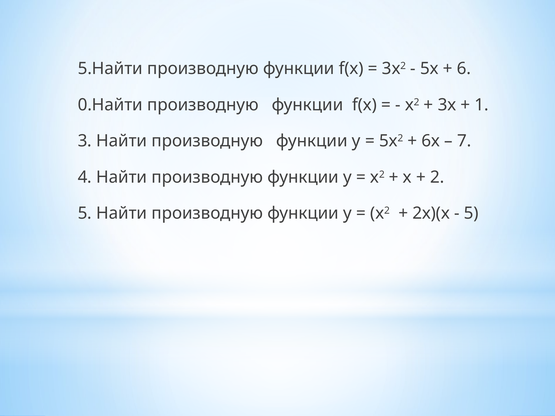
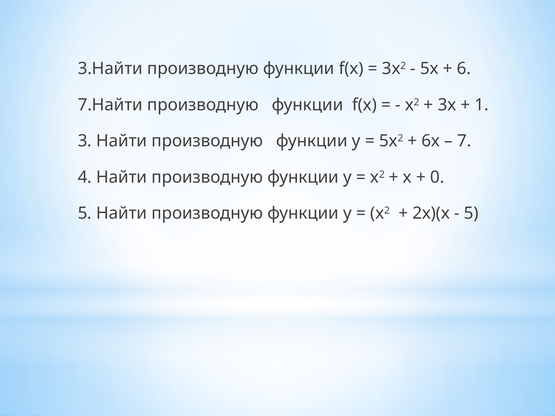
5.Найти: 5.Найти -> 3.Найти (110, 69)
0.Найти: 0.Найти -> 7.Найти (110, 105)
2: 2 -> 0 (437, 177)
